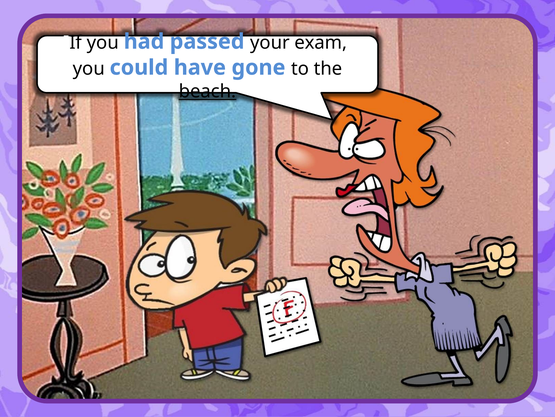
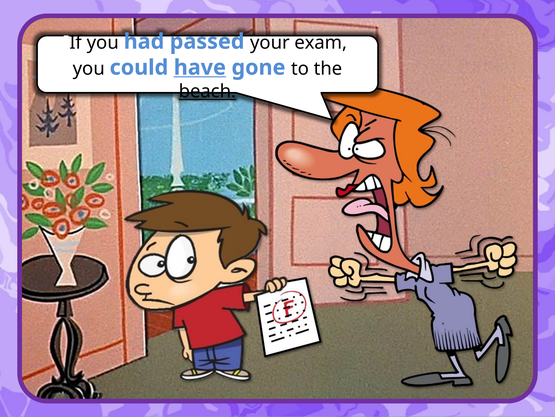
have underline: none -> present (200, 67)
